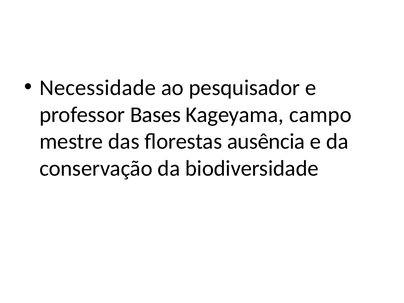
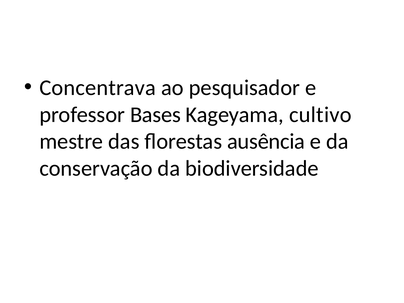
Necessidade: Necessidade -> Concentrava (98, 88)
campo: campo -> cultivo (320, 115)
